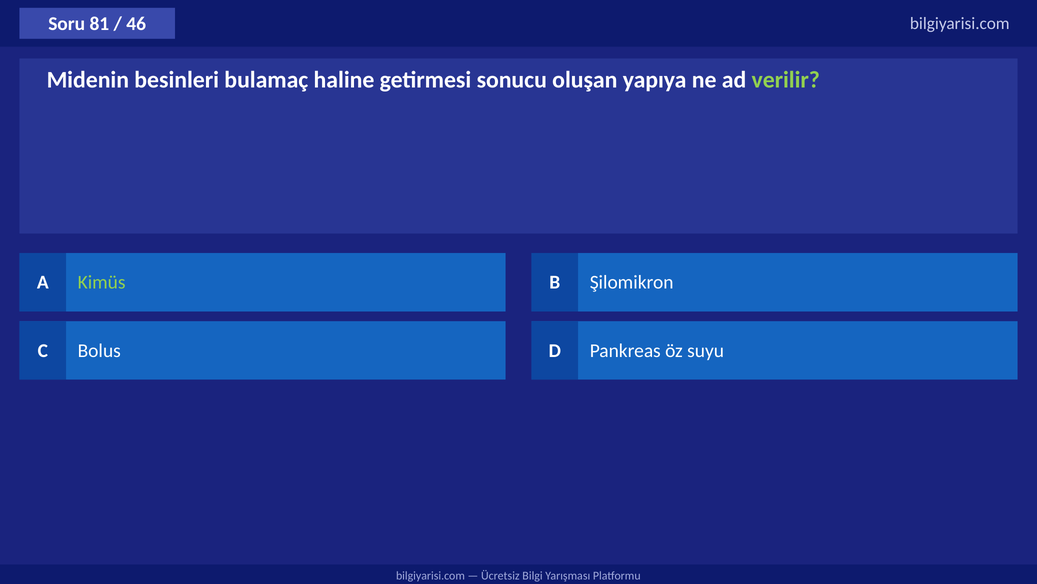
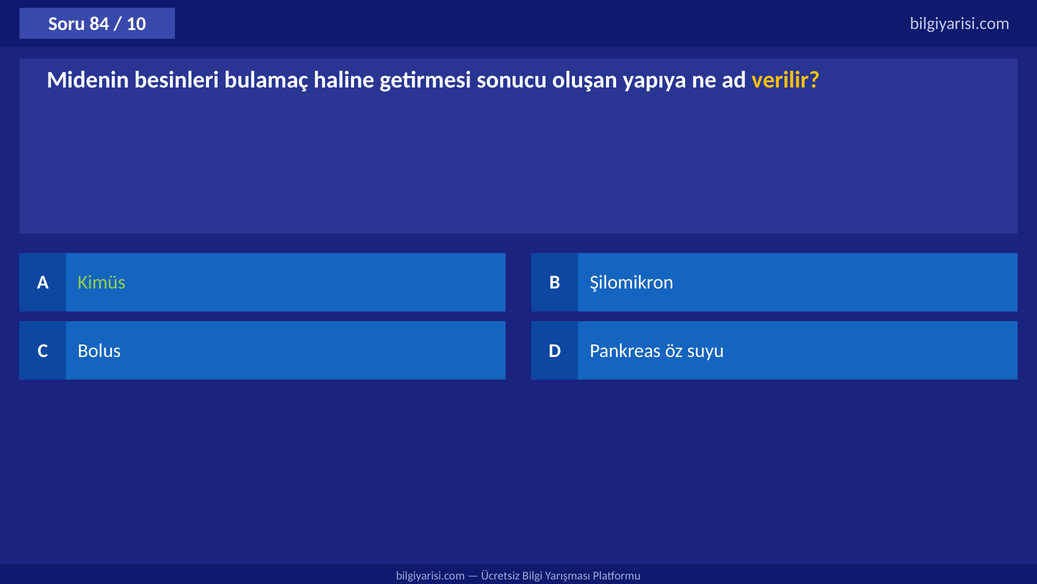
81: 81 -> 84 (99, 24)
46: 46 -> 10 (136, 24)
verilir colour: light green -> yellow (786, 80)
